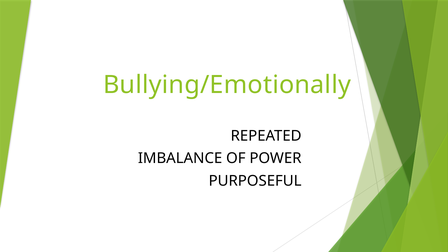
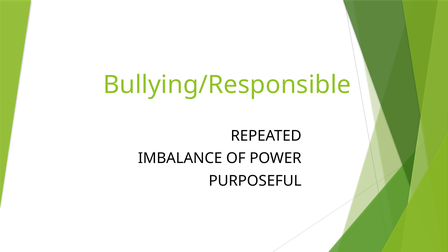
Bullying/Emotionally: Bullying/Emotionally -> Bullying/Responsible (227, 85)
